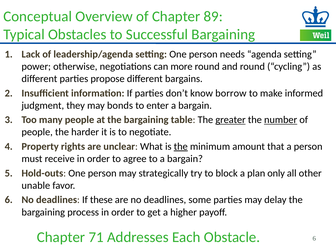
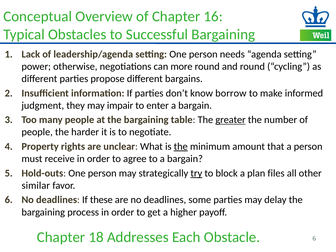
89: 89 -> 16 (213, 16)
bonds: bonds -> impair (120, 105)
number underline: present -> none (281, 120)
try underline: none -> present (196, 173)
only: only -> files (276, 173)
unable: unable -> similar (36, 185)
71: 71 -> 18 (96, 237)
